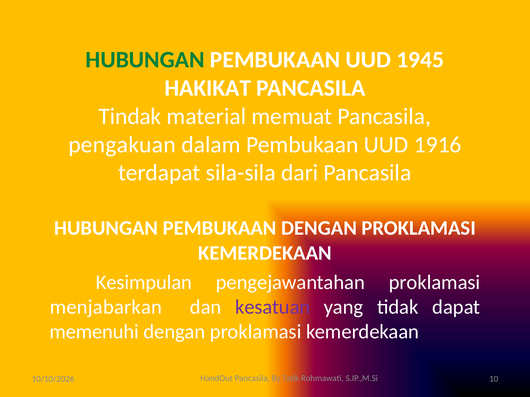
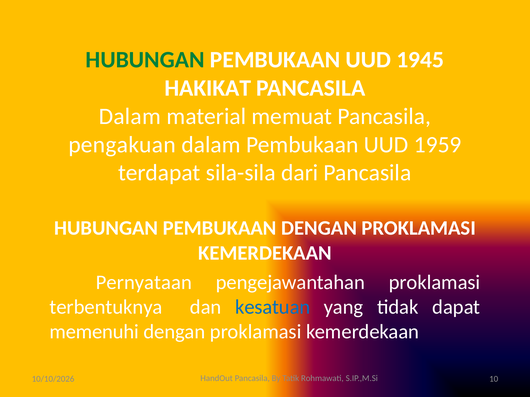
Tindak: Tindak -> Dalam (130, 116)
1916: 1916 -> 1959 (438, 145)
Kesimpulan: Kesimpulan -> Pernyataan (144, 283)
menjabarkan: menjabarkan -> terbentuknya (106, 307)
kesatuan colour: purple -> blue (273, 307)
